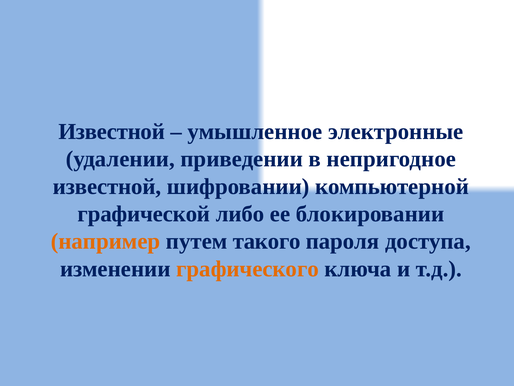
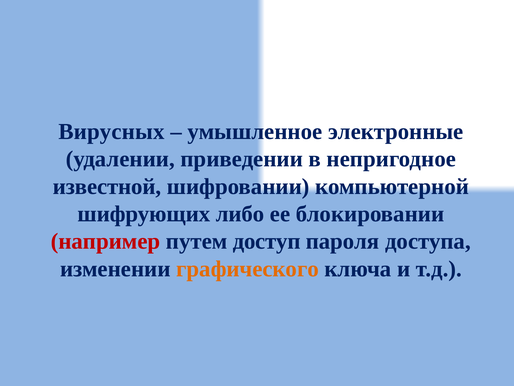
Известной: Известной -> Вирусных (112, 131)
графической: графической -> шифрующих (144, 214)
например colour: orange -> red (106, 241)
такого: такого -> доступ (267, 241)
